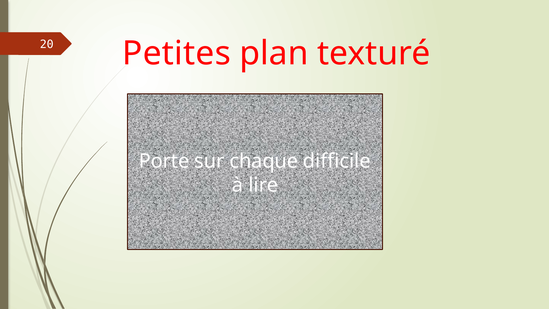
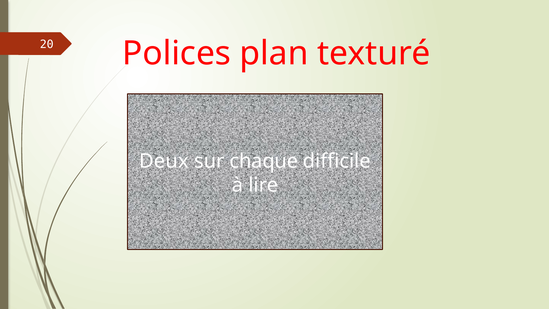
Petites: Petites -> Polices (177, 53)
Porte: Porte -> Deux (164, 161)
